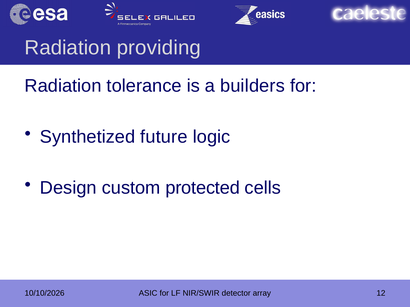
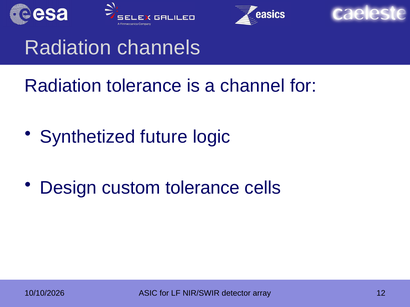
providing: providing -> channels (159, 48)
builders: builders -> channel (252, 86)
custom protected: protected -> tolerance (203, 188)
